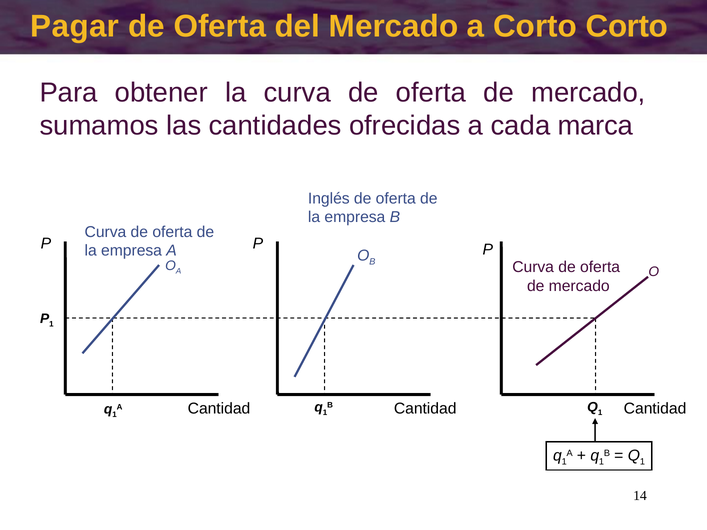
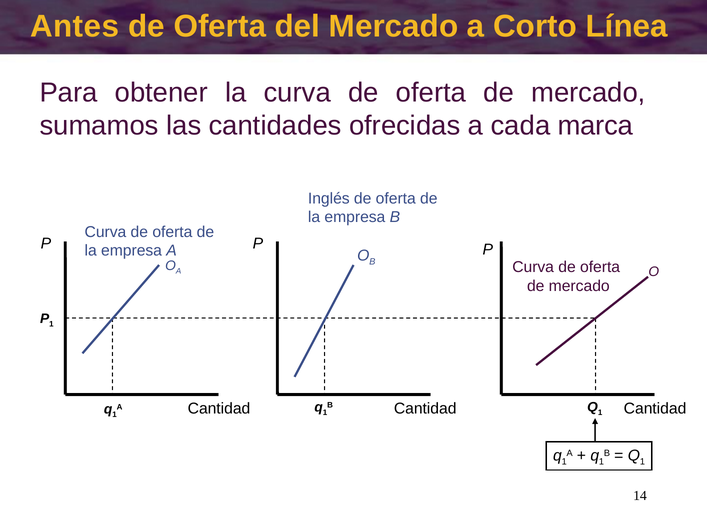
Pagar: Pagar -> Antes (75, 26)
Corto Corto: Corto -> Línea (627, 26)
